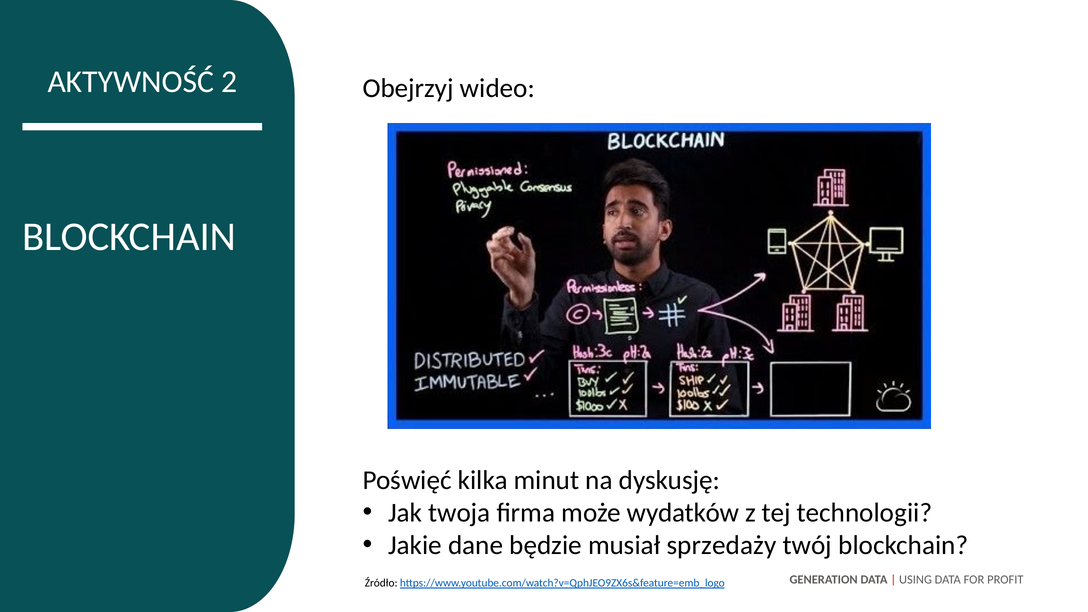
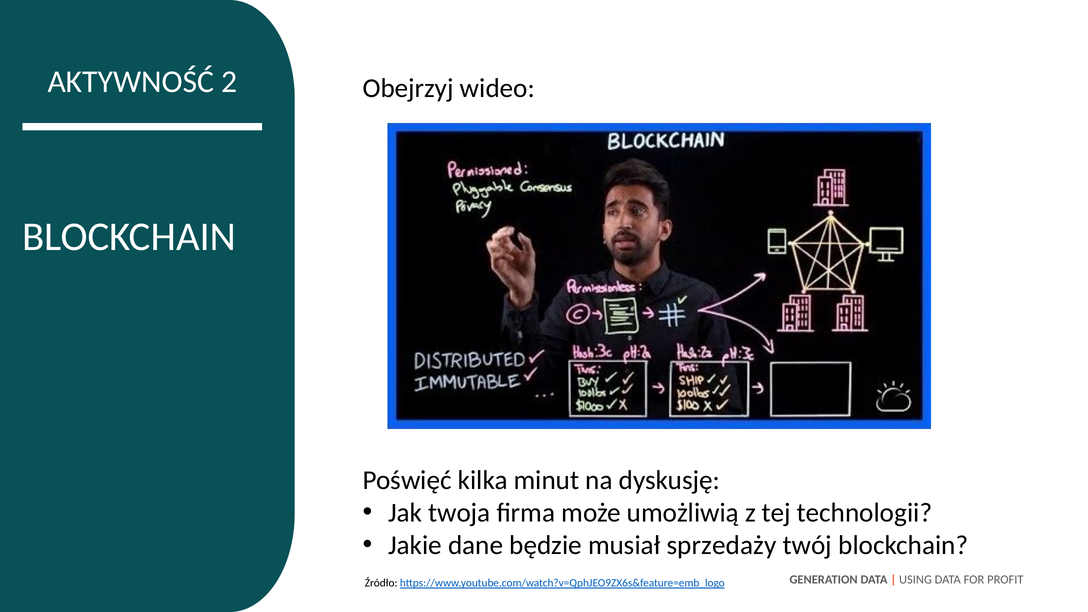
wydatków: wydatków -> umożliwią (683, 513)
